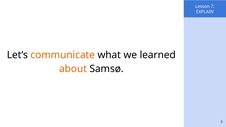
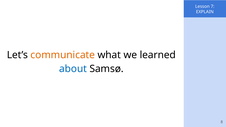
about colour: orange -> blue (73, 69)
